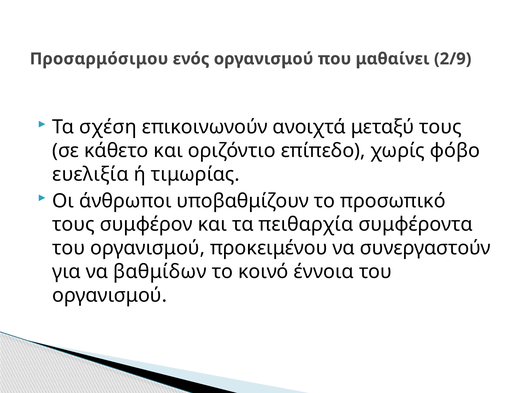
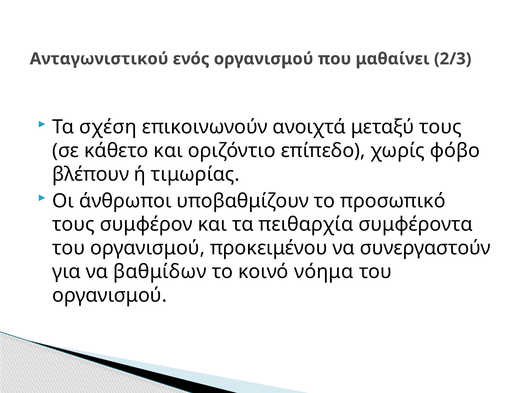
Προσαρμόσιμου: Προσαρμόσιμου -> Ανταγωνιστικού (99, 59)
2/9: 2/9 -> 2/3 (453, 59)
ευελιξία: ευελιξία -> βλέπουν (91, 174)
έννοια: έννοια -> νόημα (324, 272)
